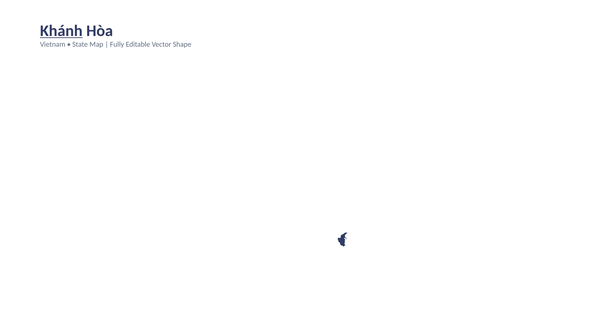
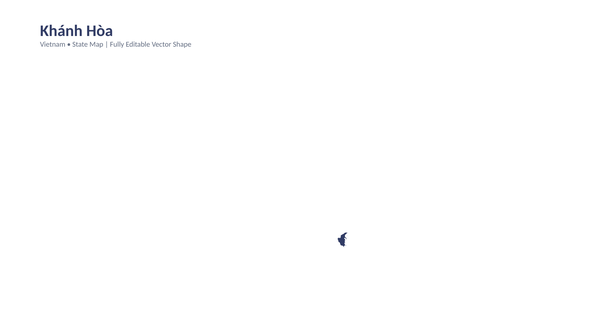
Khánh underline: present -> none (61, 31)
